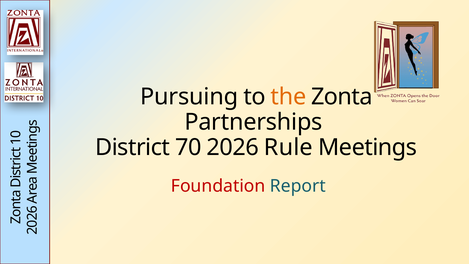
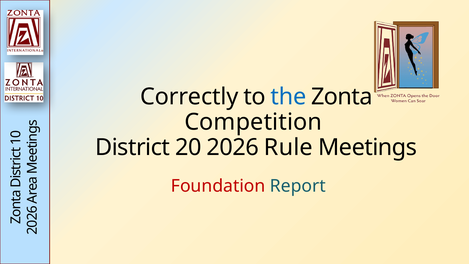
Pursuing: Pursuing -> Correctly (189, 97)
the colour: orange -> blue (288, 97)
Partnerships: Partnerships -> Competition (253, 122)
70: 70 -> 20 (188, 147)
